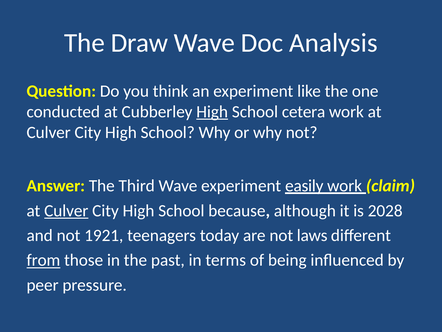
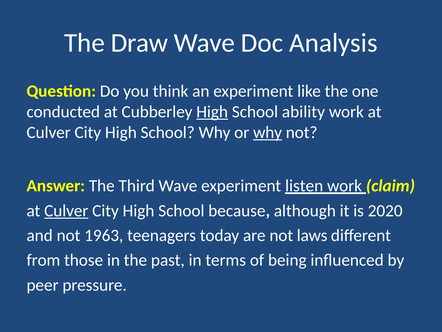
cetera: cetera -> ability (303, 112)
why underline: none -> present (268, 132)
easily: easily -> listen (304, 186)
2028: 2028 -> 2020 (385, 210)
1921: 1921 -> 1963 (104, 235)
from underline: present -> none (43, 260)
